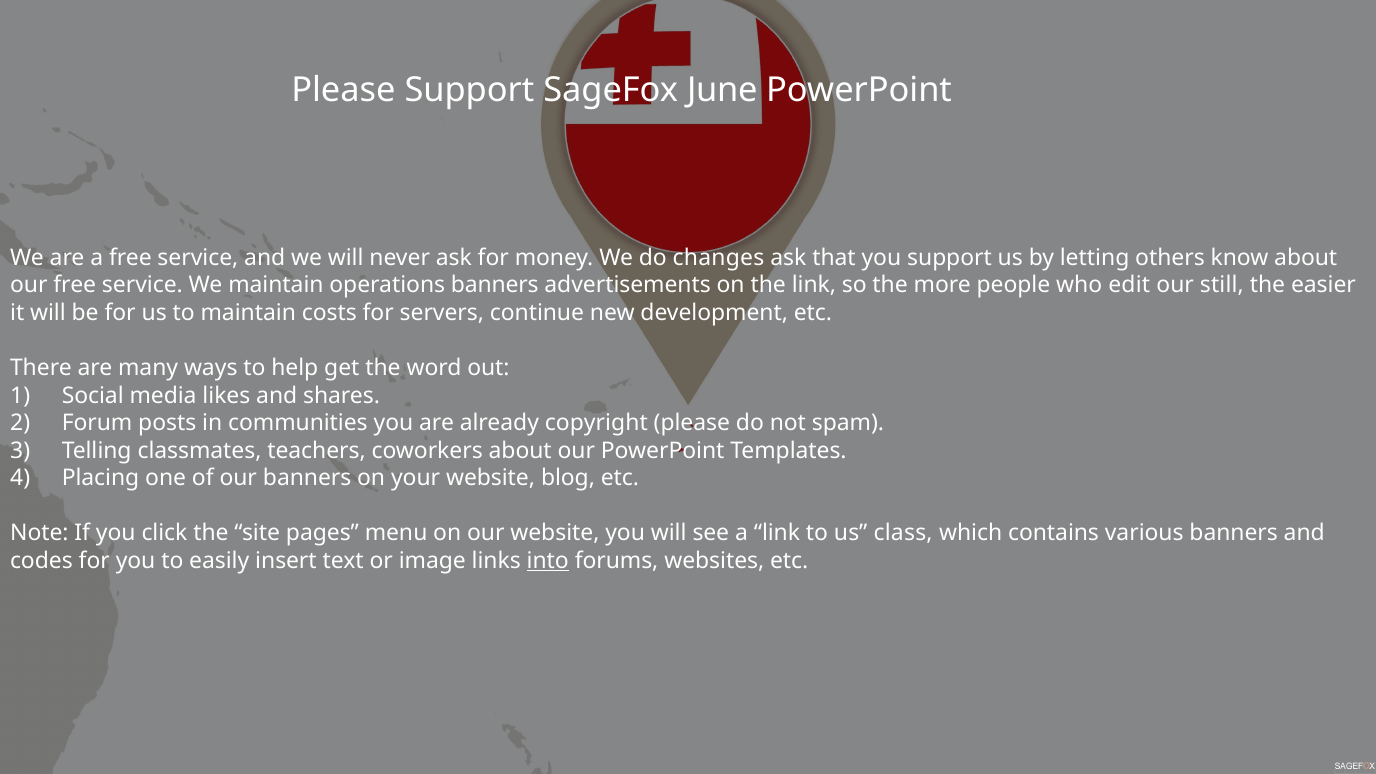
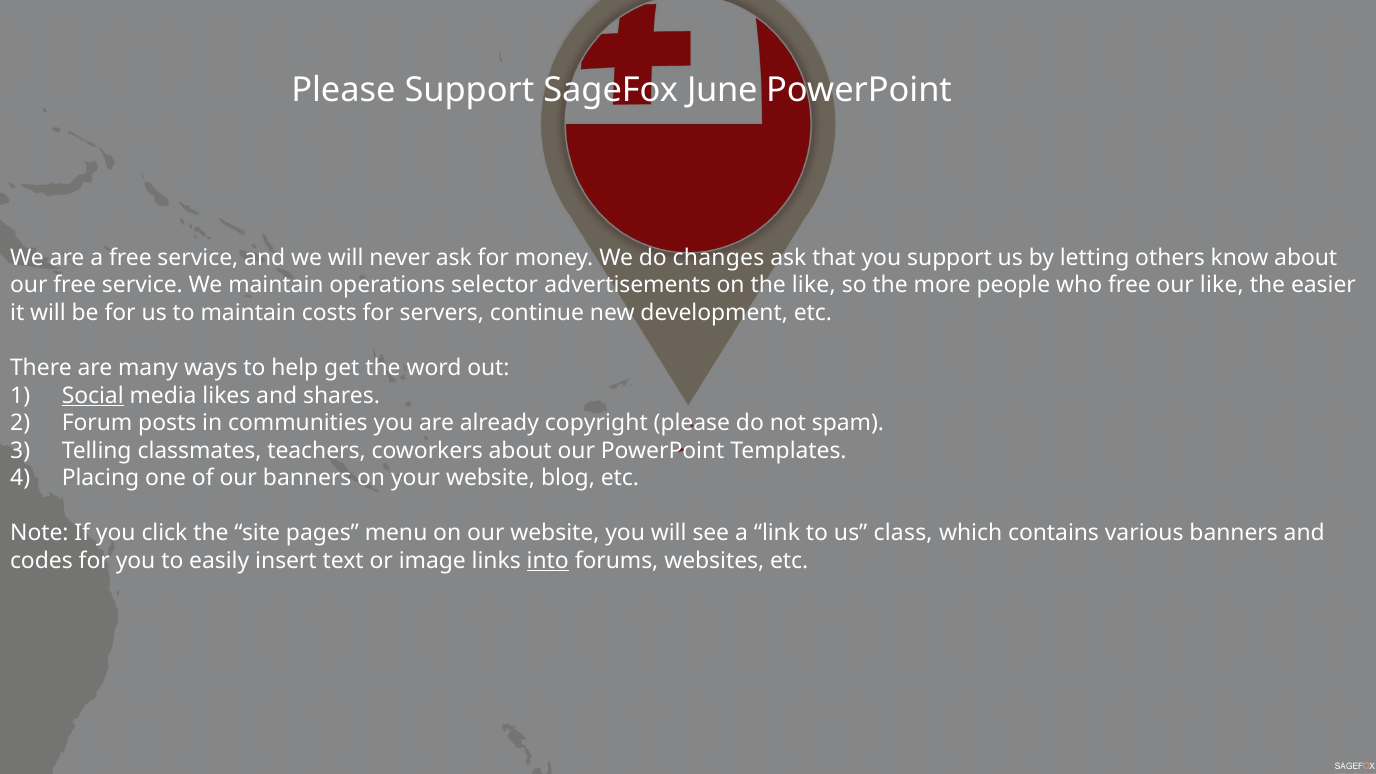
operations banners: banners -> selector (495, 285)
the link: link -> like (814, 285)
who edit: edit -> free (1129, 285)
our still: still -> like (1222, 285)
Social underline: none -> present (93, 395)
